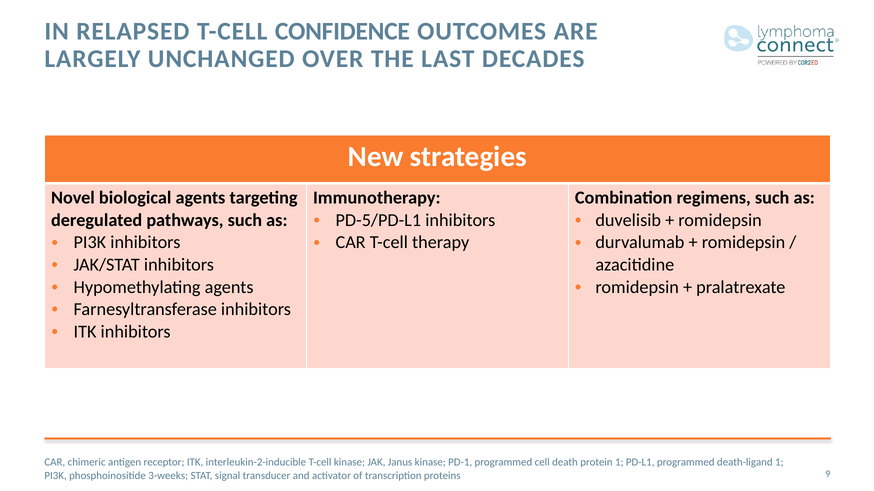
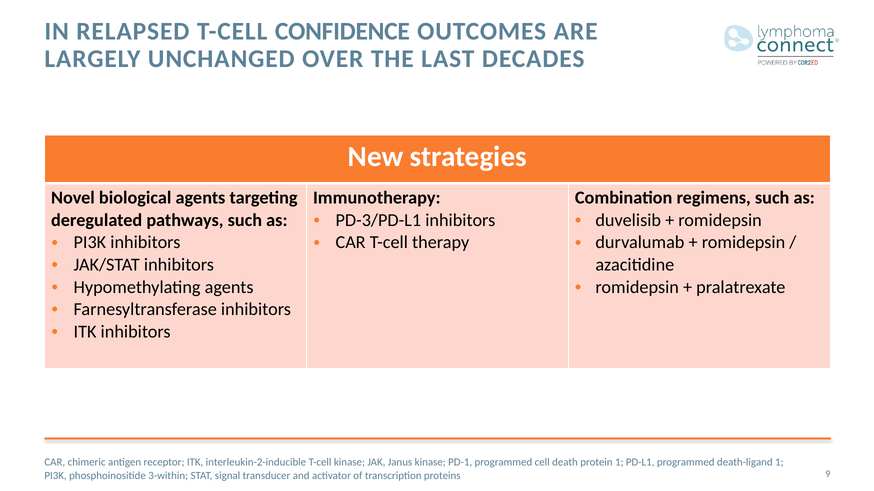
PD-5/PD-L1: PD-5/PD-L1 -> PD-3/PD-L1 (378, 220)
3-weeks: 3-weeks -> 3-within (168, 476)
